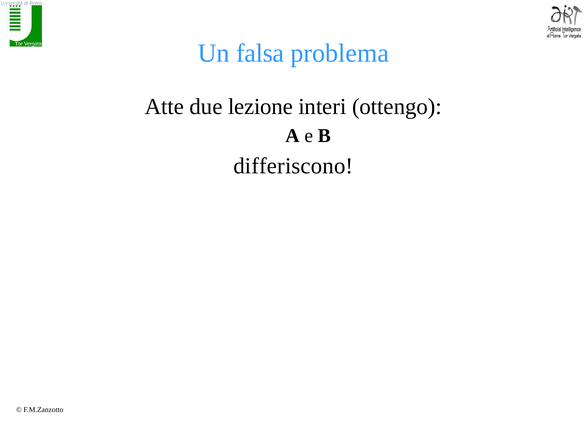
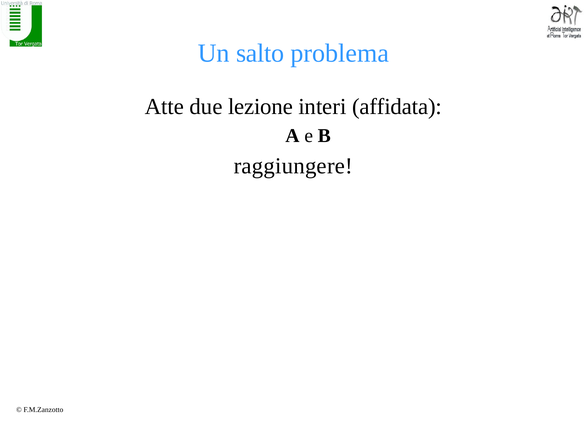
falsa: falsa -> salto (260, 53)
ottengo: ottengo -> affidata (397, 106)
differiscono: differiscono -> raggiungere (293, 166)
